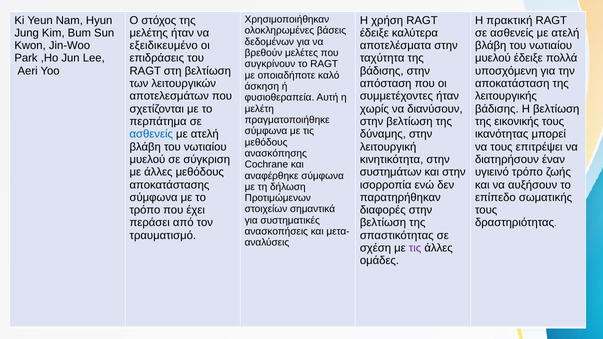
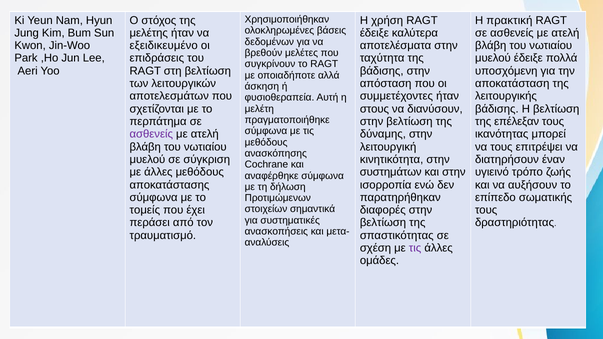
καλό: καλό -> αλλά (329, 75)
χωρίς: χωρίς -> στους (374, 109)
εικονικής: εικονικής -> επέλεξαν (517, 122)
ασθενείς colour: blue -> purple (151, 134)
τρόπο: τρόπο -> τομείς (145, 210)
